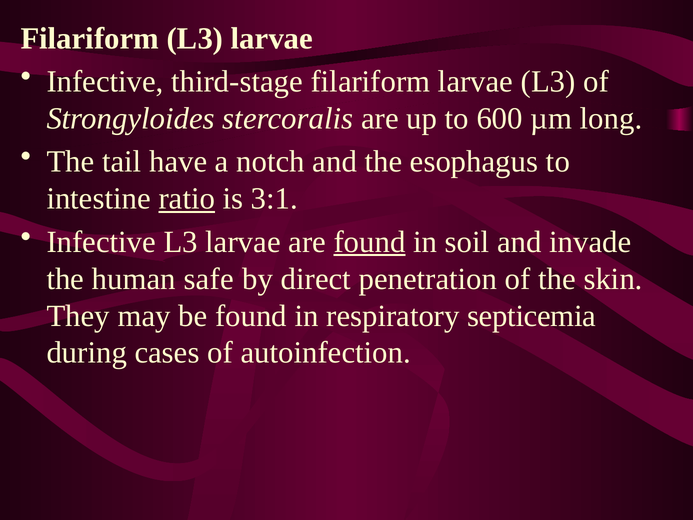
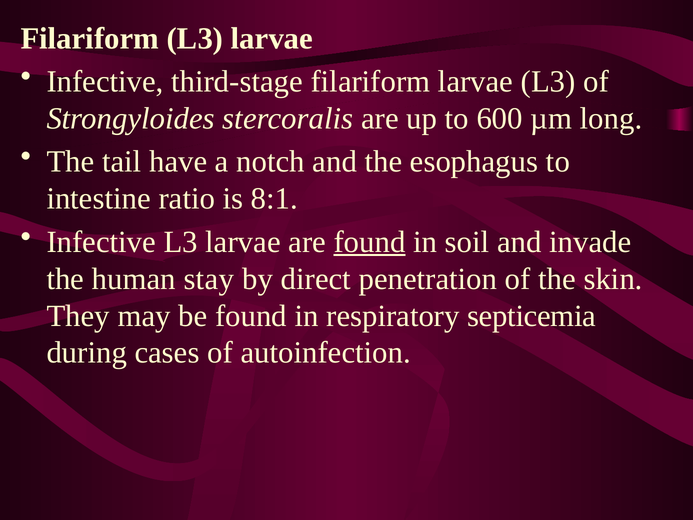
ratio underline: present -> none (187, 199)
3:1: 3:1 -> 8:1 (274, 199)
safe: safe -> stay (209, 279)
